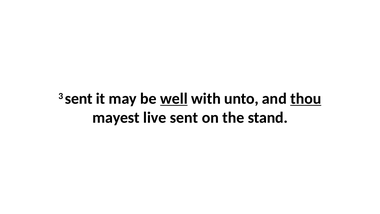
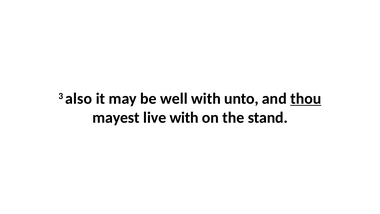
3 sent: sent -> also (79, 98)
well underline: present -> none (174, 98)
live sent: sent -> with (184, 117)
